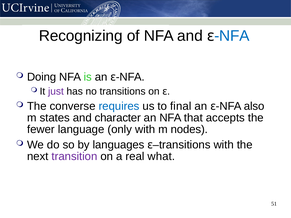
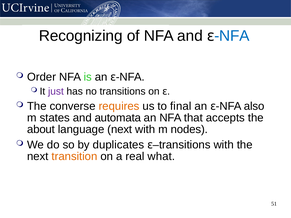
Doing: Doing -> Order (42, 77)
requires colour: blue -> orange (119, 106)
character: character -> automata (118, 118)
fewer: fewer -> about (41, 129)
language only: only -> next (120, 129)
languages: languages -> duplicates (118, 145)
transition colour: purple -> orange (74, 156)
